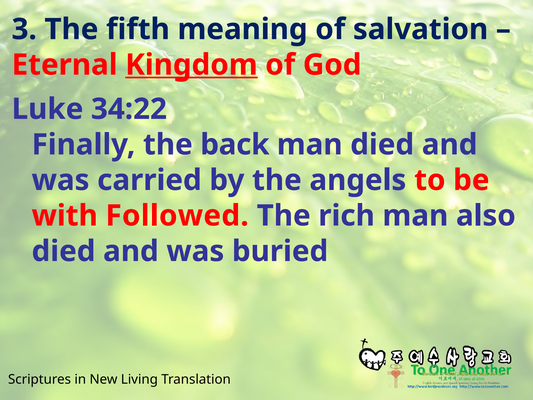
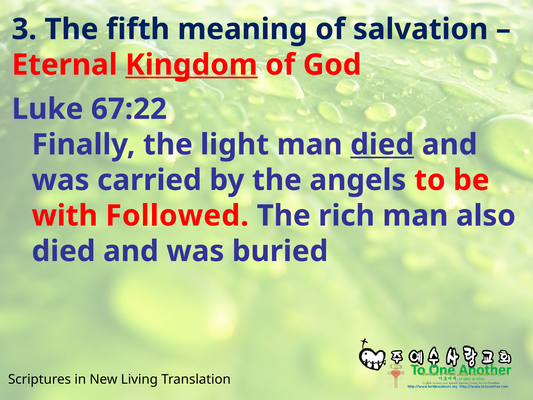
34:22: 34:22 -> 67:22 (129, 109)
back: back -> light (235, 145)
died underline: none -> present (382, 145)
